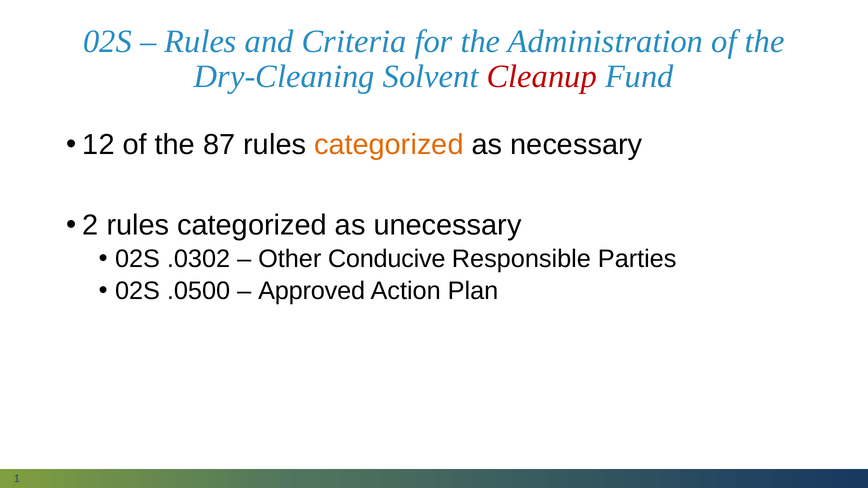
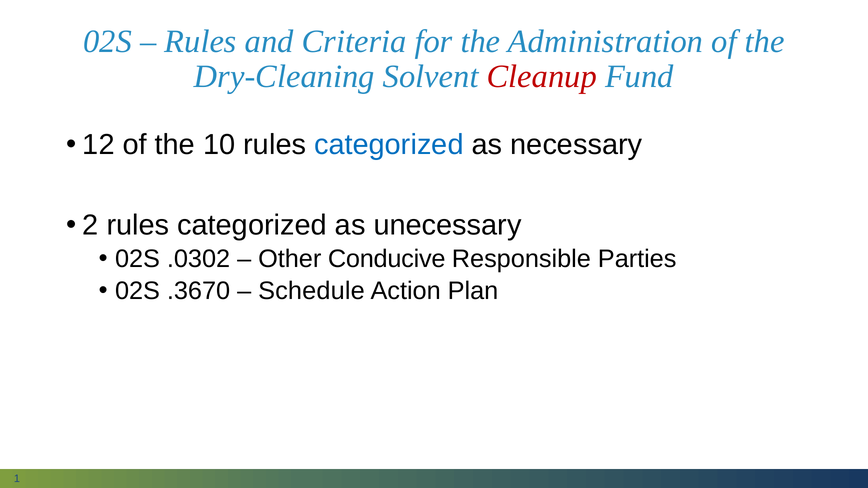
87: 87 -> 10 (219, 145)
categorized colour: orange -> blue (389, 145)
.0500: .0500 -> .3670 (199, 291)
Approved: Approved -> Schedule (311, 291)
